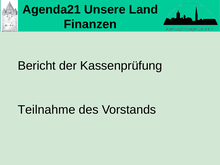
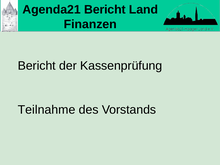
Agenda21 Unsere: Unsere -> Bericht (105, 10)
